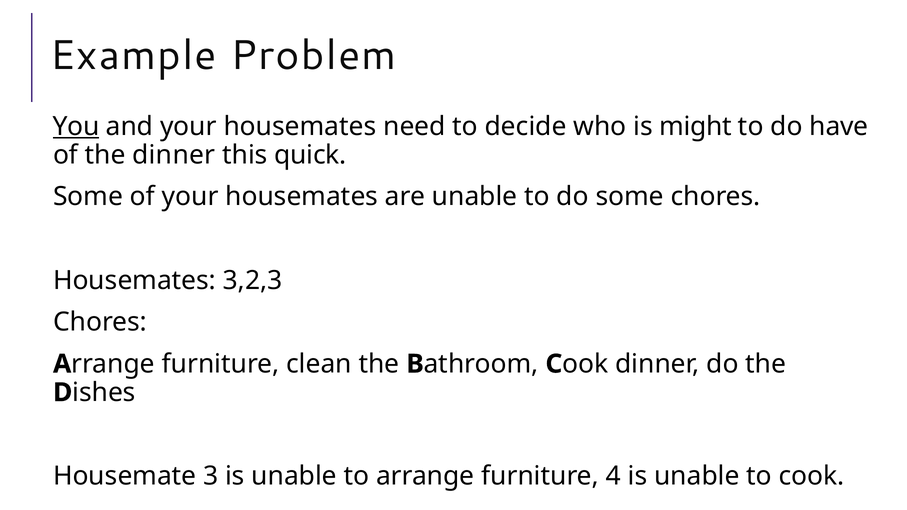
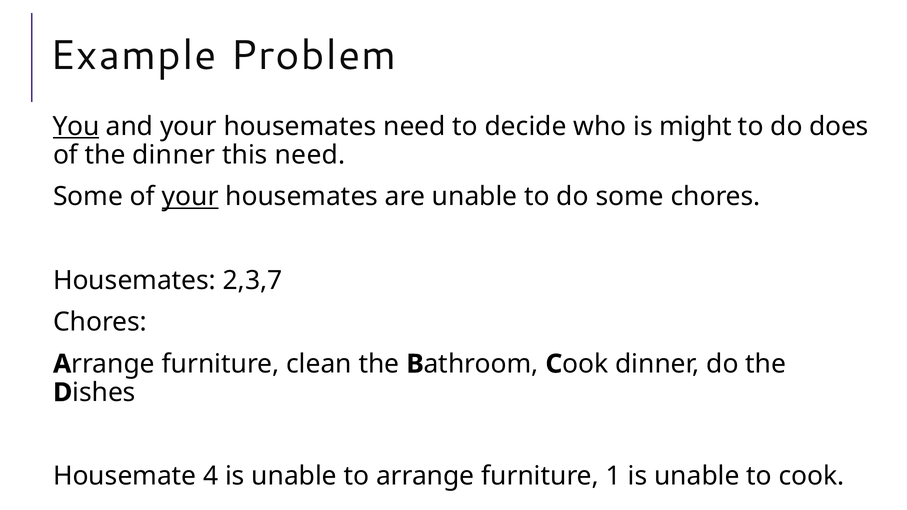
have: have -> does (839, 126)
this quick: quick -> need (310, 155)
your underline: none -> present (190, 197)
3,2,3: 3,2,3 -> 2,3,7 (253, 280)
3: 3 -> 4 (211, 476)
4: 4 -> 1 (613, 476)
